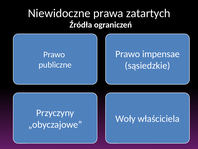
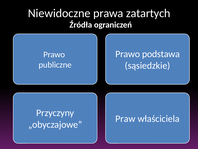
impensae: impensae -> podstawa (161, 54)
Woły: Woły -> Praw (125, 118)
